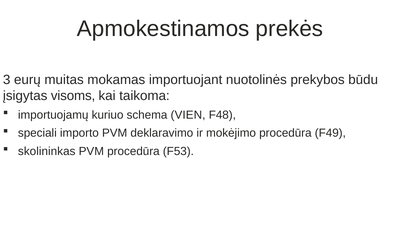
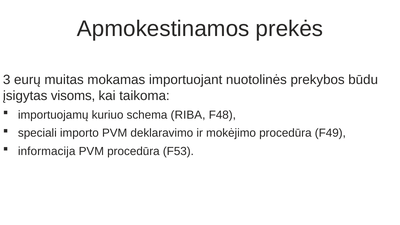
VIEN: VIEN -> RIBA (188, 115)
skolininkas: skolininkas -> informacija (47, 151)
